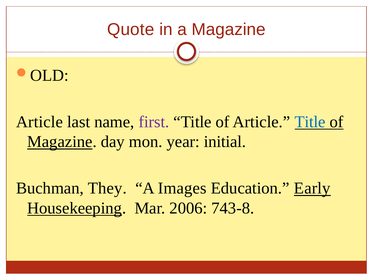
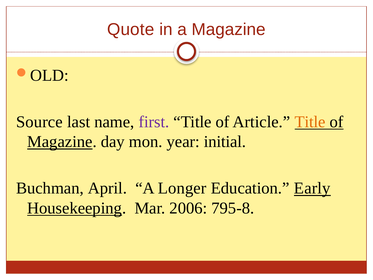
Article: Article -> Source (39, 122)
Title colour: blue -> orange (310, 122)
They: They -> April (107, 188)
Images: Images -> Longer (182, 188)
743-8: 743-8 -> 795-8 (233, 208)
